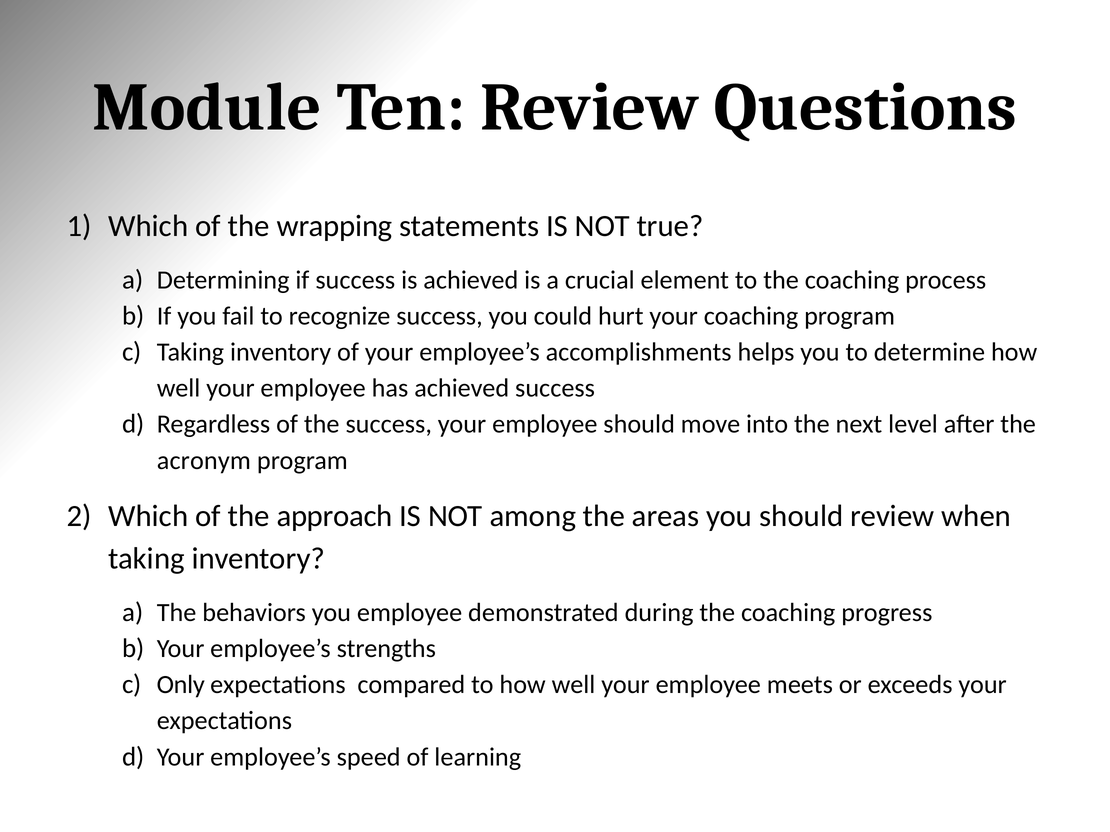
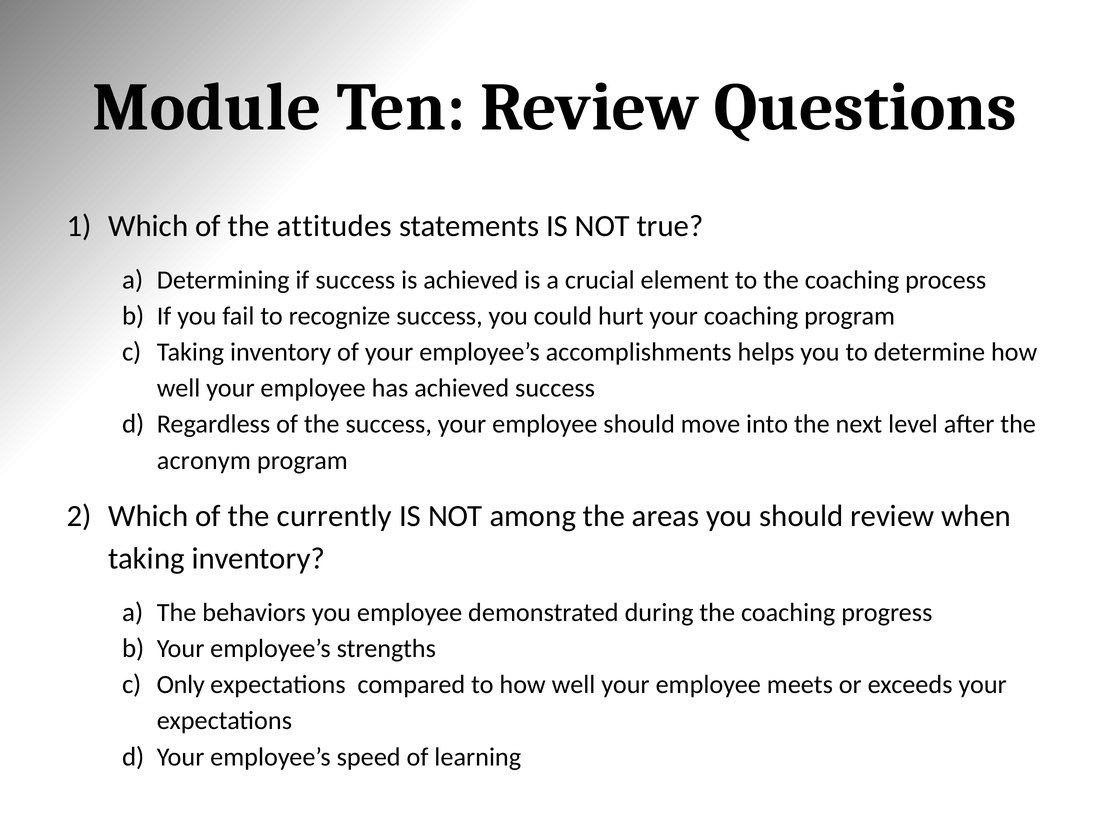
wrapping: wrapping -> attitudes (334, 226)
approach: approach -> currently (334, 516)
